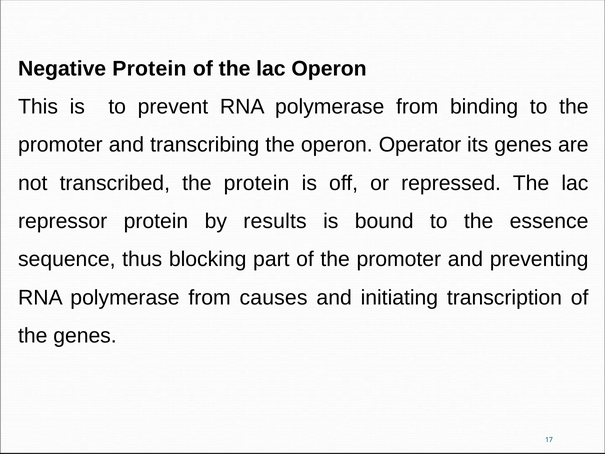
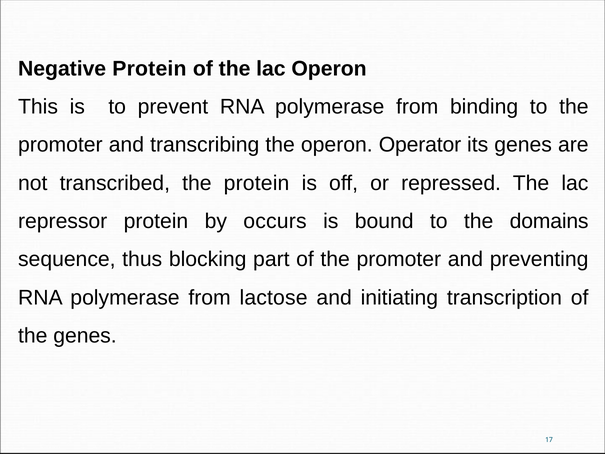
results: results -> occurs (275, 221)
essence: essence -> domains (549, 221)
causes: causes -> lactose (274, 297)
